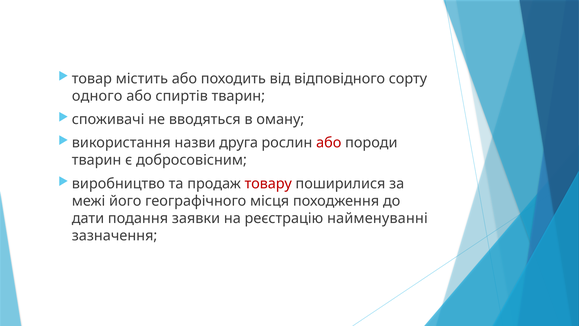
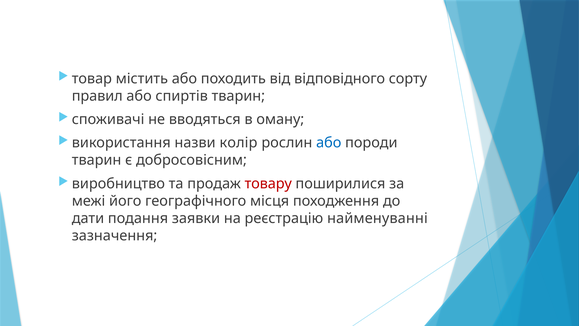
одного: одного -> правил (97, 96)
друга: друга -> колір (238, 143)
або colour: red -> blue (329, 143)
